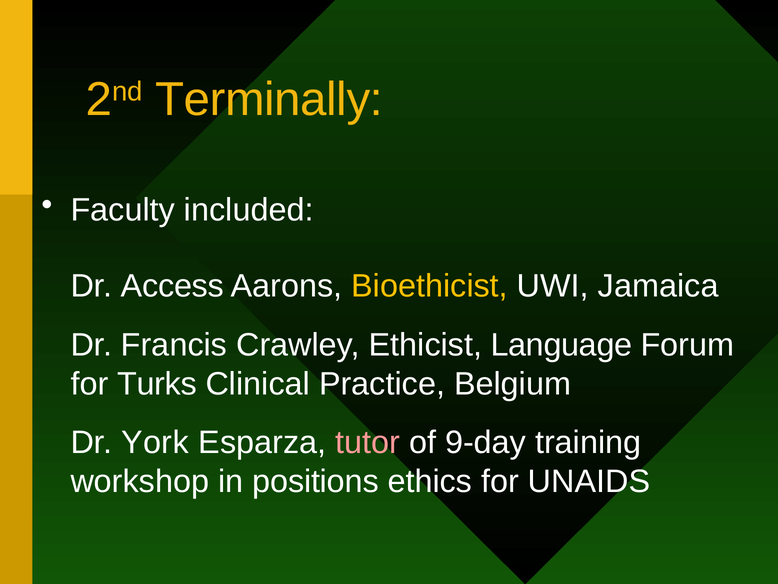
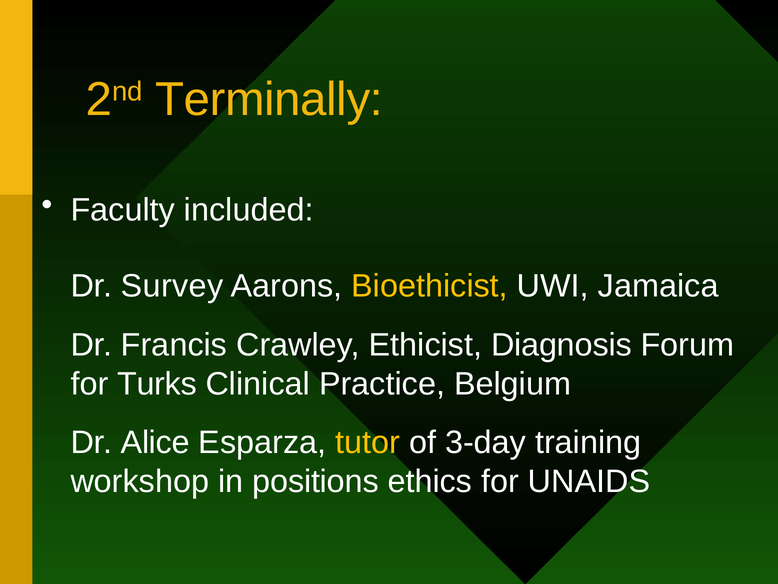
Access: Access -> Survey (172, 286)
Language: Language -> Diagnosis (561, 345)
York: York -> Alice (155, 442)
tutor colour: pink -> yellow (368, 442)
9-day: 9-day -> 3-day (486, 442)
